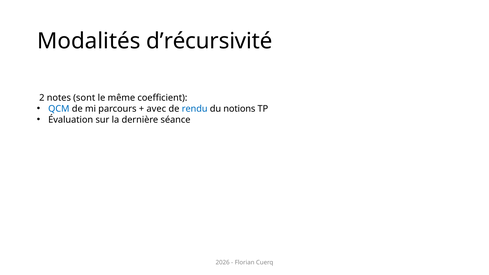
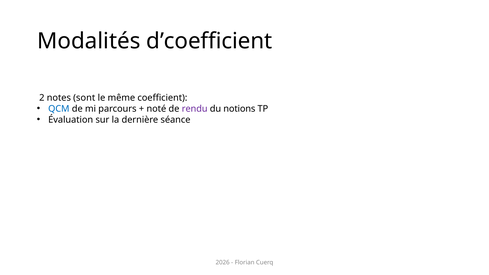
d’récursivité: d’récursivité -> d’coefficient (209, 41)
avec: avec -> noté (156, 109)
rendu colour: blue -> purple (195, 109)
